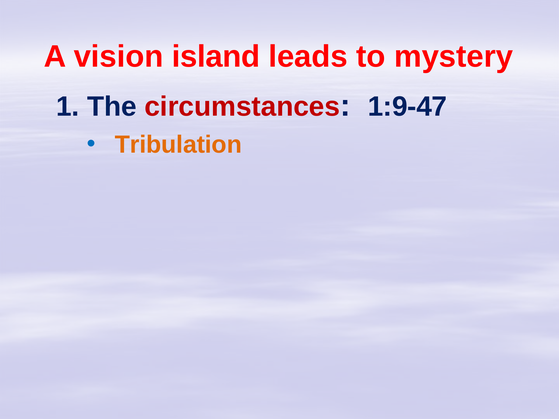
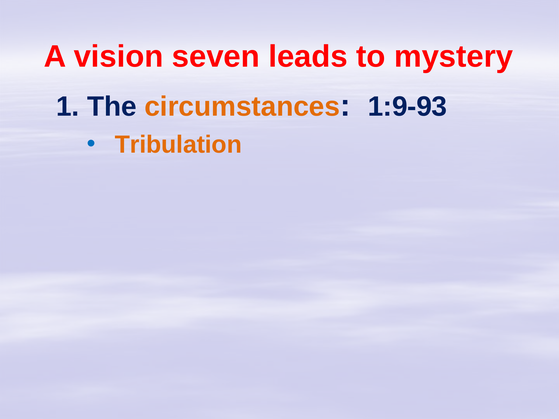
island: island -> seven (216, 57)
circumstances colour: red -> orange (242, 107)
1:9-47: 1:9-47 -> 1:9-93 (407, 107)
